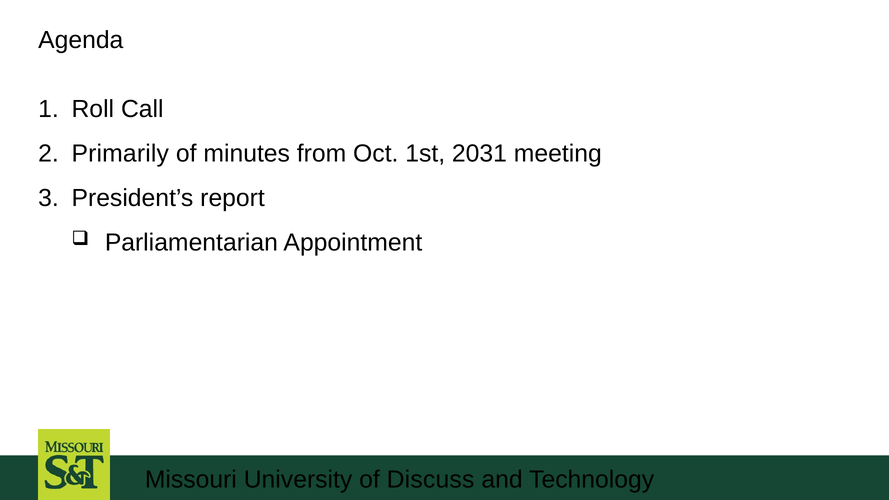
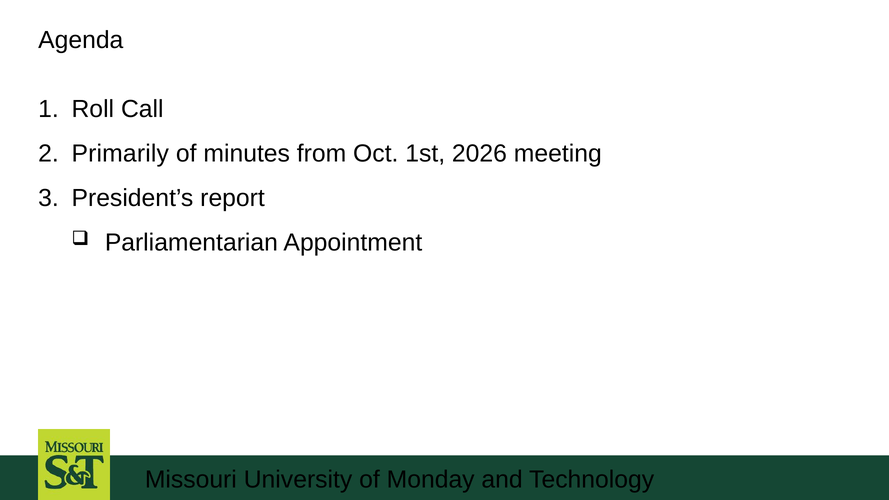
2031: 2031 -> 2026 (479, 153)
Discuss: Discuss -> Monday (431, 480)
